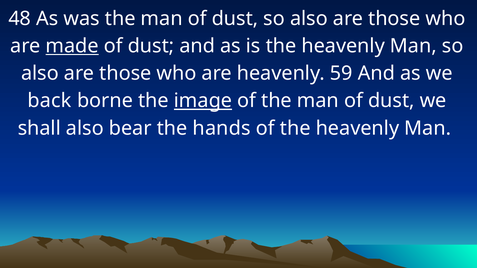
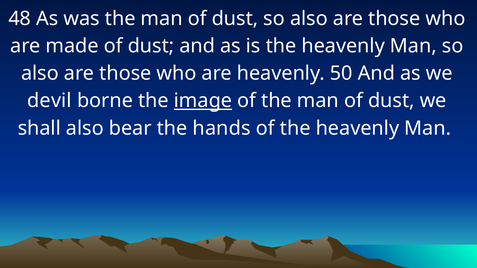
made underline: present -> none (72, 46)
59: 59 -> 50 (341, 73)
back: back -> devil (50, 101)
